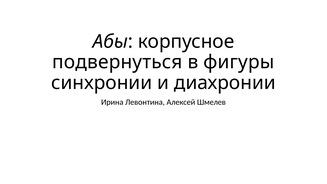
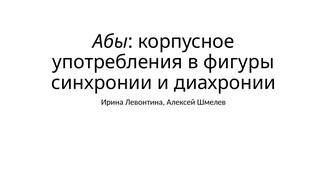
подвернуться: подвернуться -> употребления (117, 62)
